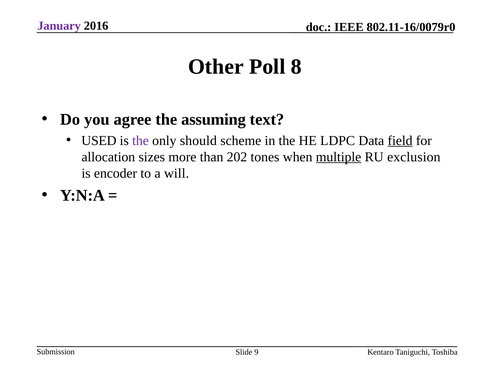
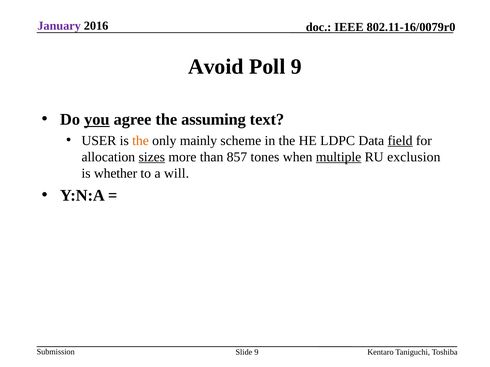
Other: Other -> Avoid (216, 67)
Poll 8: 8 -> 9 (296, 67)
you underline: none -> present (97, 120)
USED: USED -> USER (99, 141)
the colour: purple -> orange (140, 141)
should: should -> mainly (199, 141)
sizes underline: none -> present (152, 157)
202: 202 -> 857 (237, 157)
encoder: encoder -> whether (116, 173)
